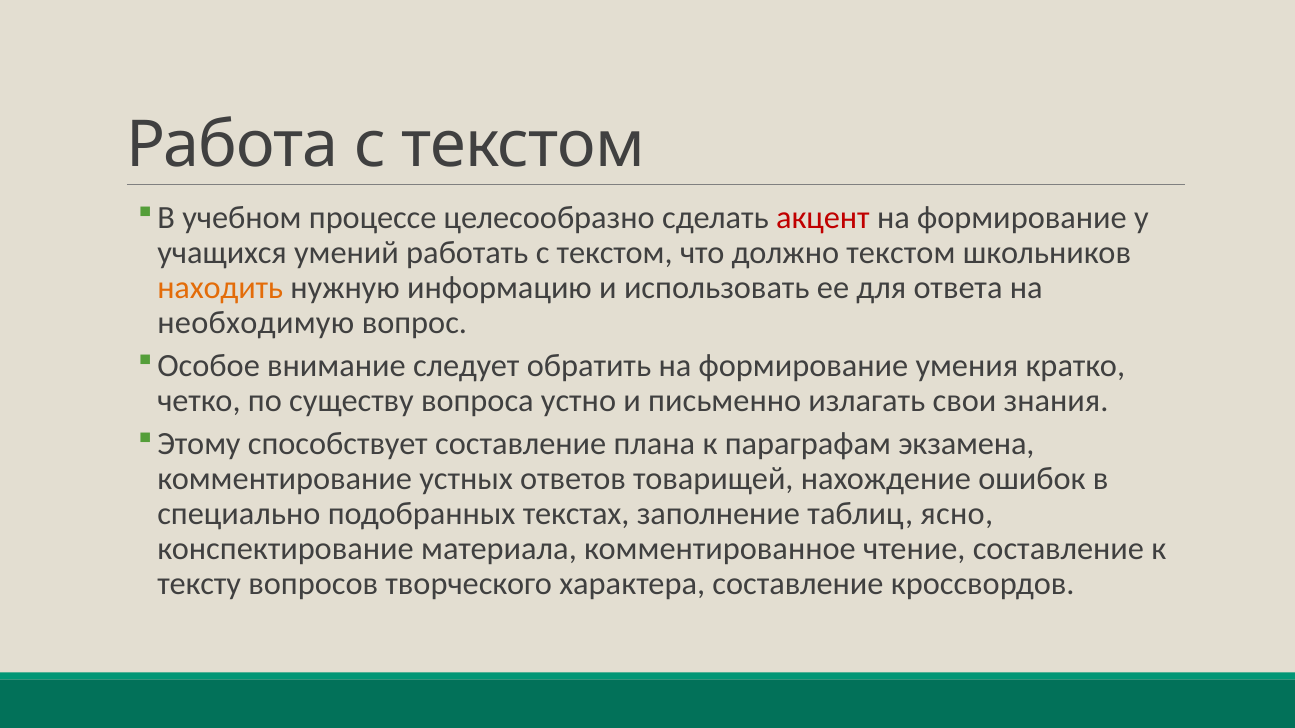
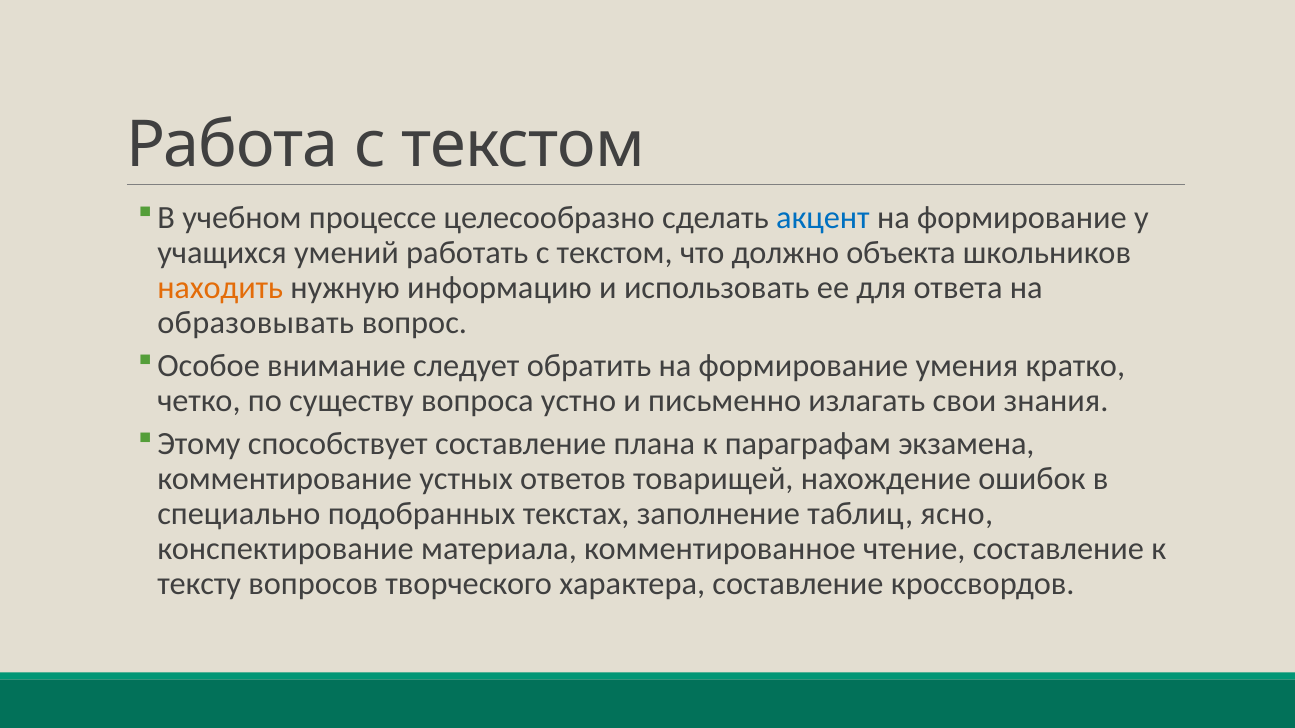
акцент colour: red -> blue (823, 218)
должно текстом: текстом -> объекта (901, 253)
необходимую: необходимую -> образовывать (256, 323)
